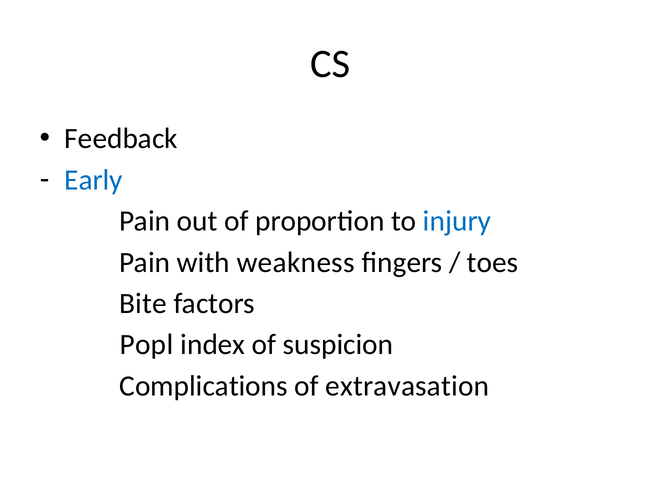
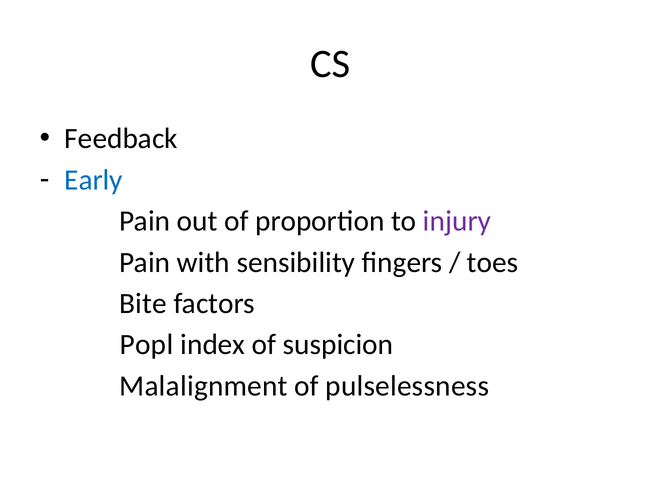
injury colour: blue -> purple (457, 221)
weakness: weakness -> sensibility (296, 262)
Complications: Complications -> Malalignment (203, 386)
extravasation: extravasation -> pulselessness (407, 386)
